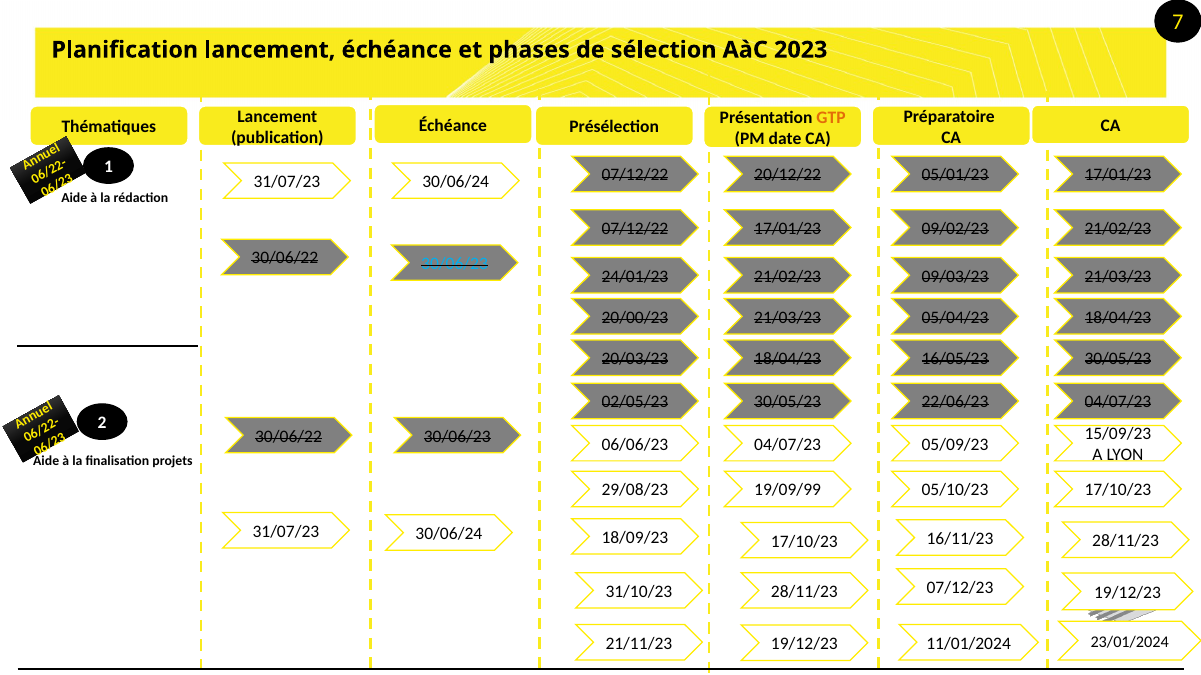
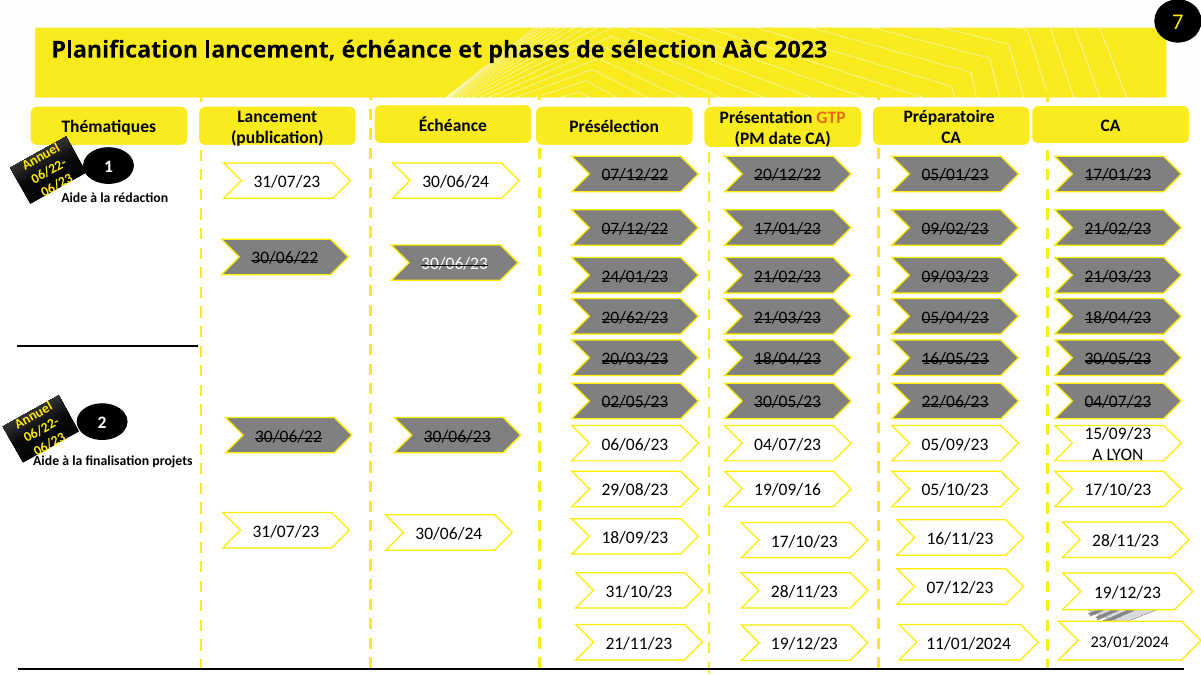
30/06/23 colour: light blue -> white (455, 264)
20/00/23: 20/00/23 -> 20/62/23 (635, 318)
19/09/99: 19/09/99 -> 19/09/16 (788, 491)
